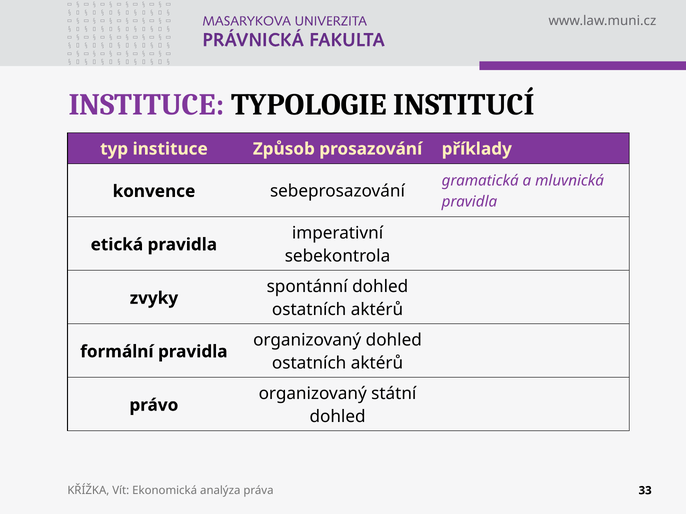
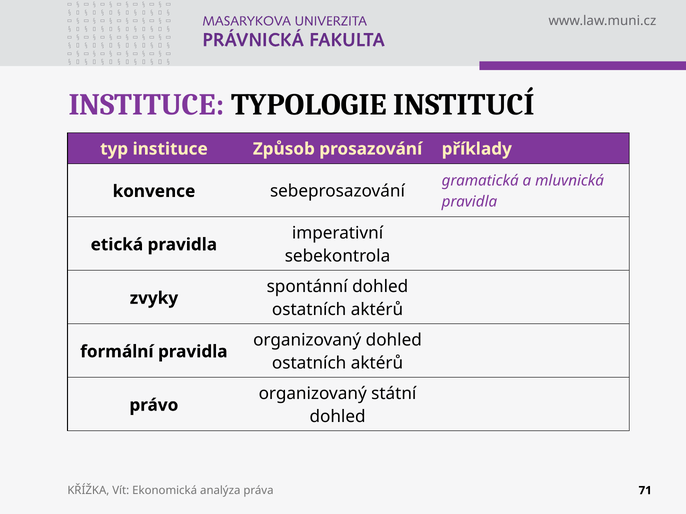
33: 33 -> 71 (645, 491)
